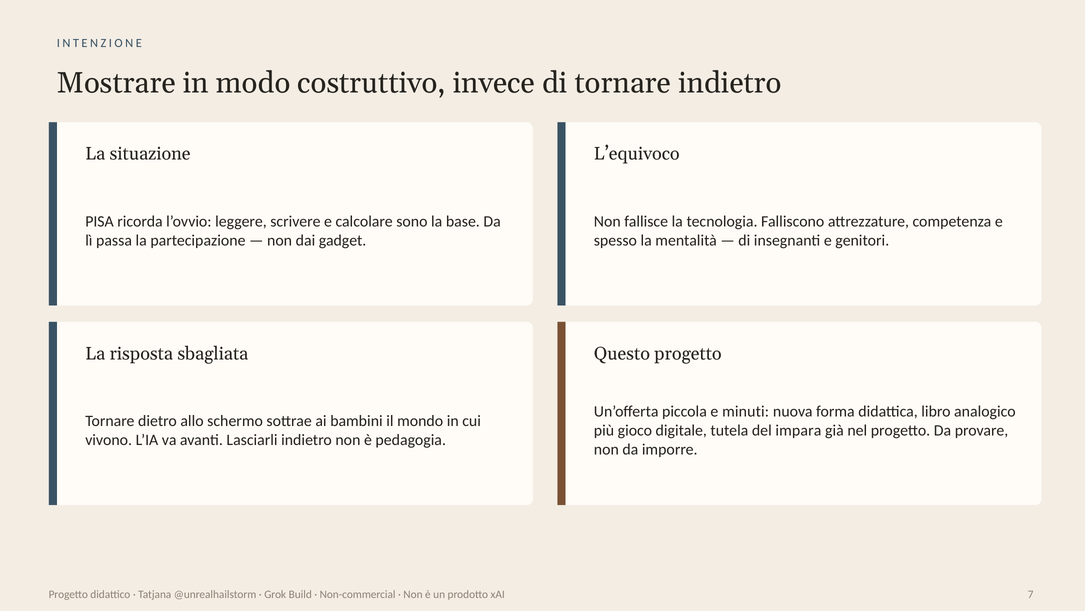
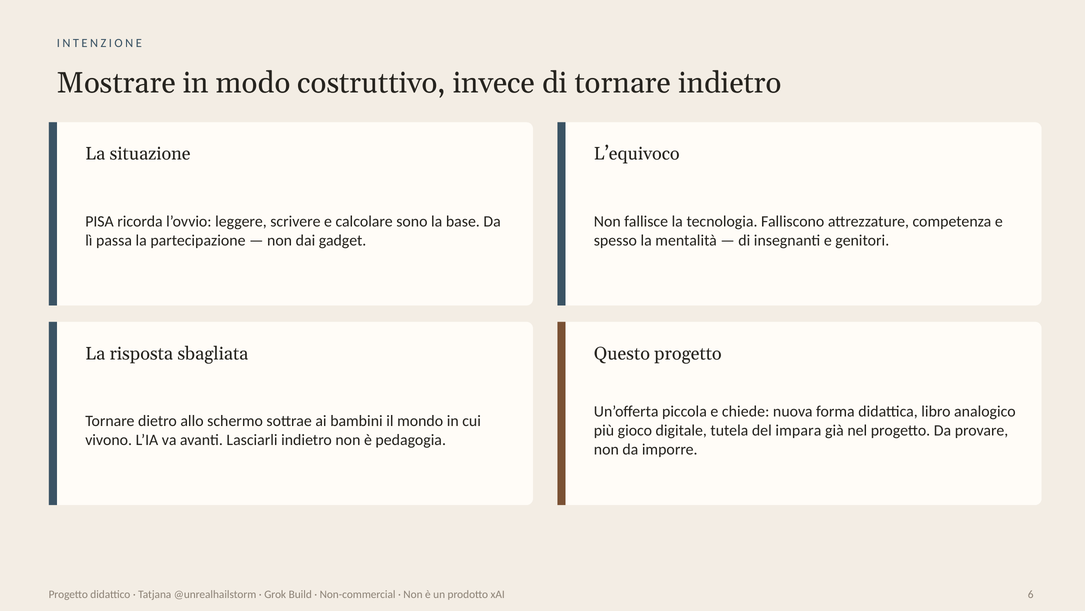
minuti: minuti -> chiede (746, 411)
7: 7 -> 6 (1031, 594)
